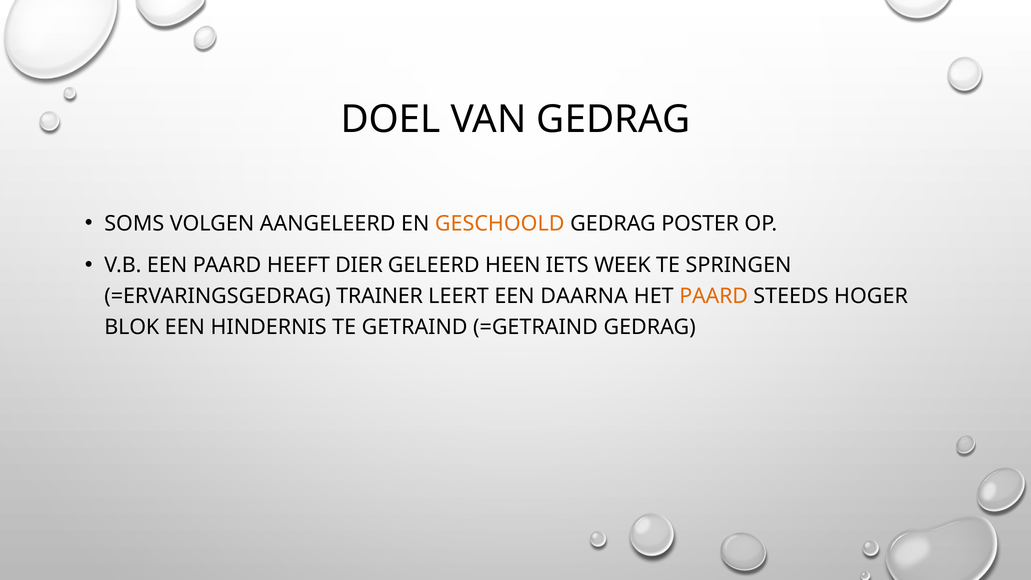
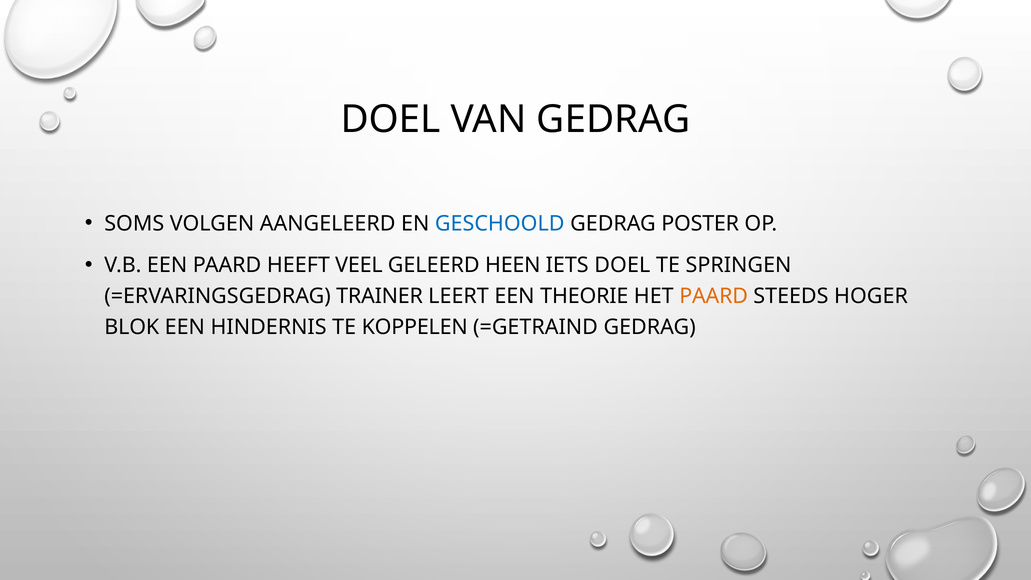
GESCHOOLD colour: orange -> blue (500, 224)
DIER: DIER -> VEEL (359, 265)
IETS WEEK: WEEK -> DOEL (622, 265)
DAARNA: DAARNA -> THEORIE (584, 296)
GETRAIND: GETRAIND -> KOPPELEN (415, 327)
